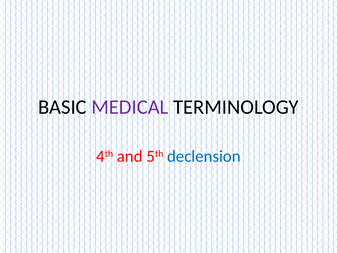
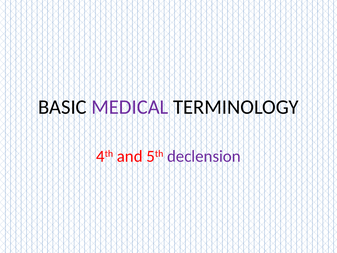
declension colour: blue -> purple (204, 156)
